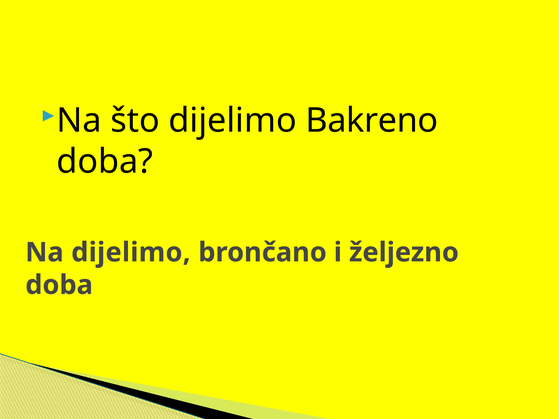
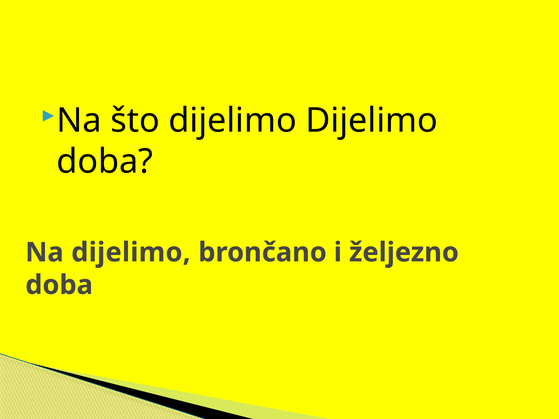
dijelimo Bakreno: Bakreno -> Dijelimo (372, 121)
